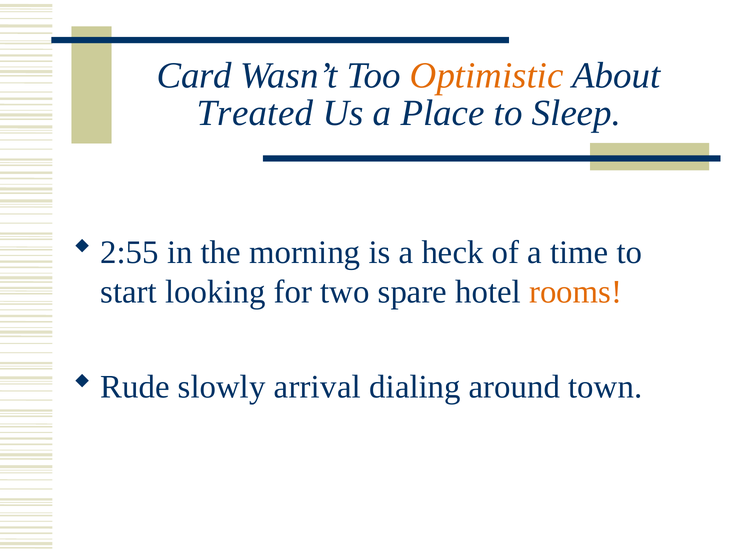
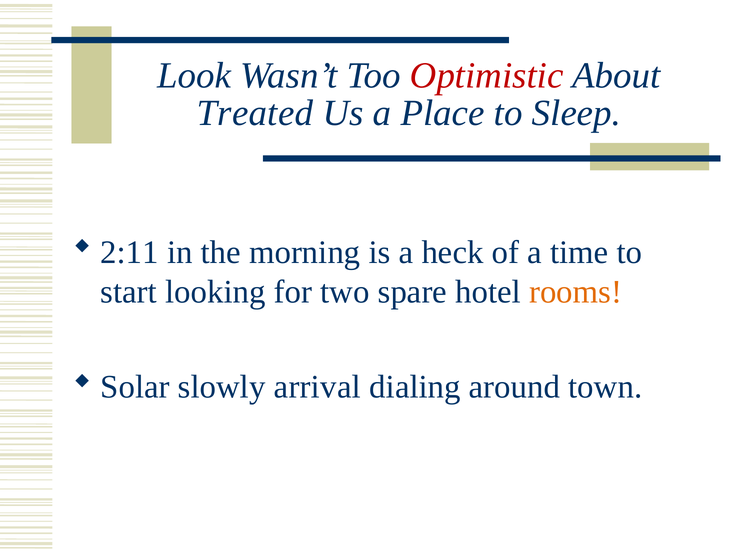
Card: Card -> Look (194, 76)
Optimistic colour: orange -> red (487, 76)
2:55: 2:55 -> 2:11 (130, 252)
Rude: Rude -> Solar (135, 387)
